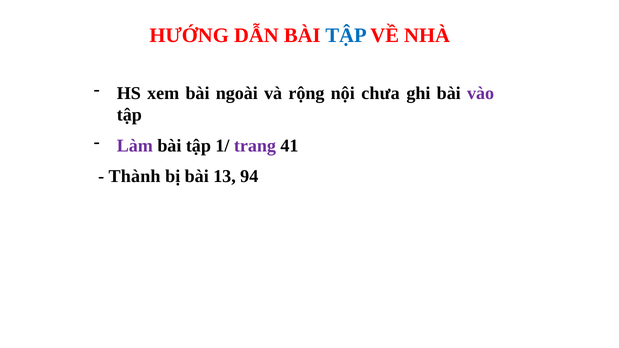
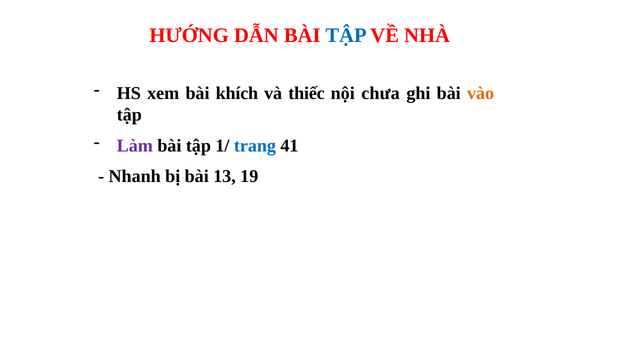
ngoài: ngoài -> khích (237, 93)
rộng: rộng -> thiếc (307, 93)
vào colour: purple -> orange (481, 93)
trang colour: purple -> blue (255, 146)
Thành: Thành -> Nhanh (135, 176)
94: 94 -> 19 (249, 176)
